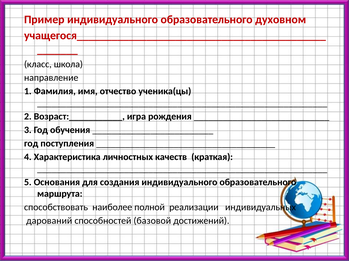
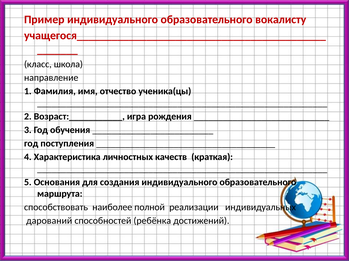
духовном: духовном -> вокалисту (281, 19)
базовой: базовой -> ребёнка (152, 221)
